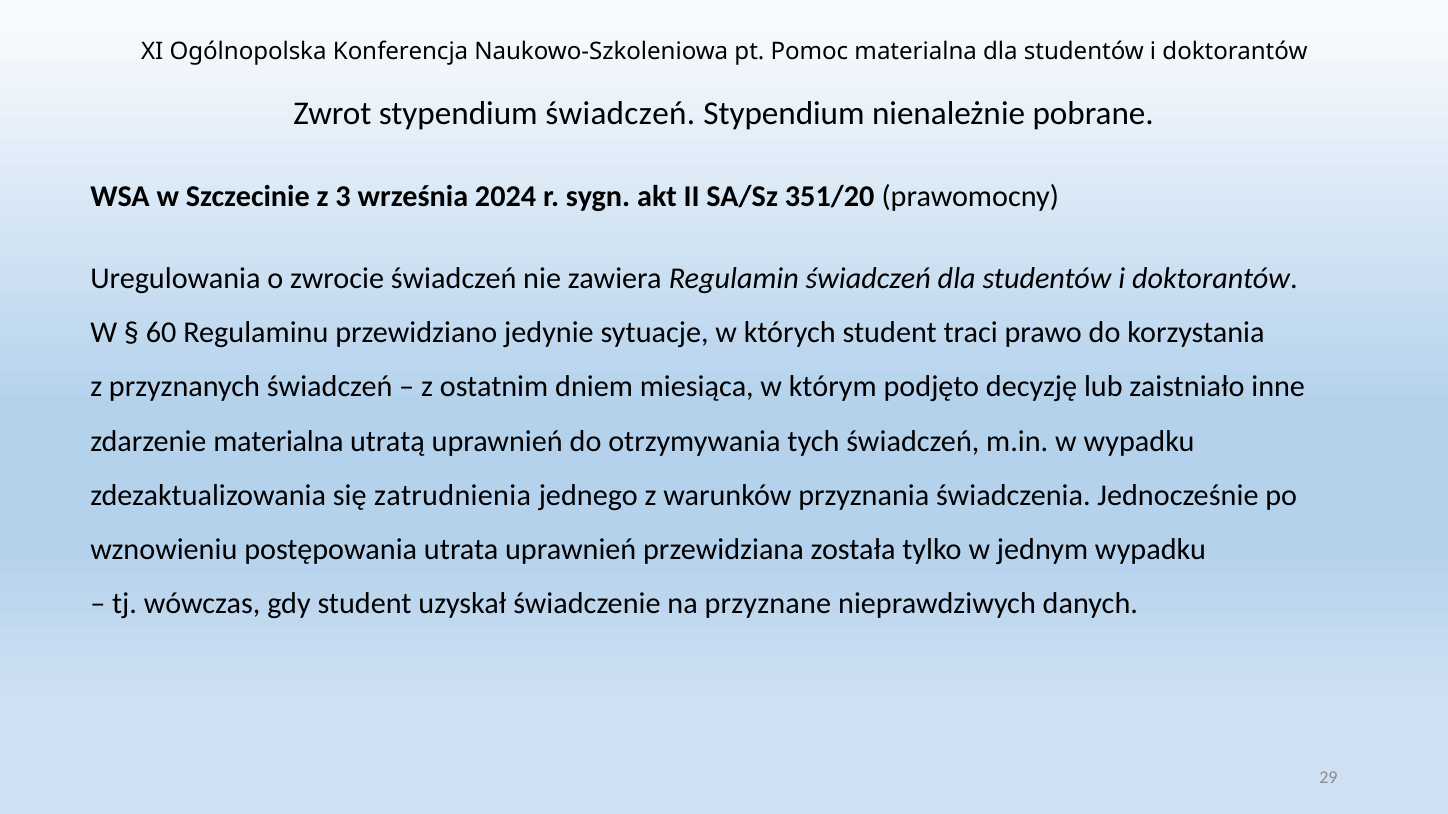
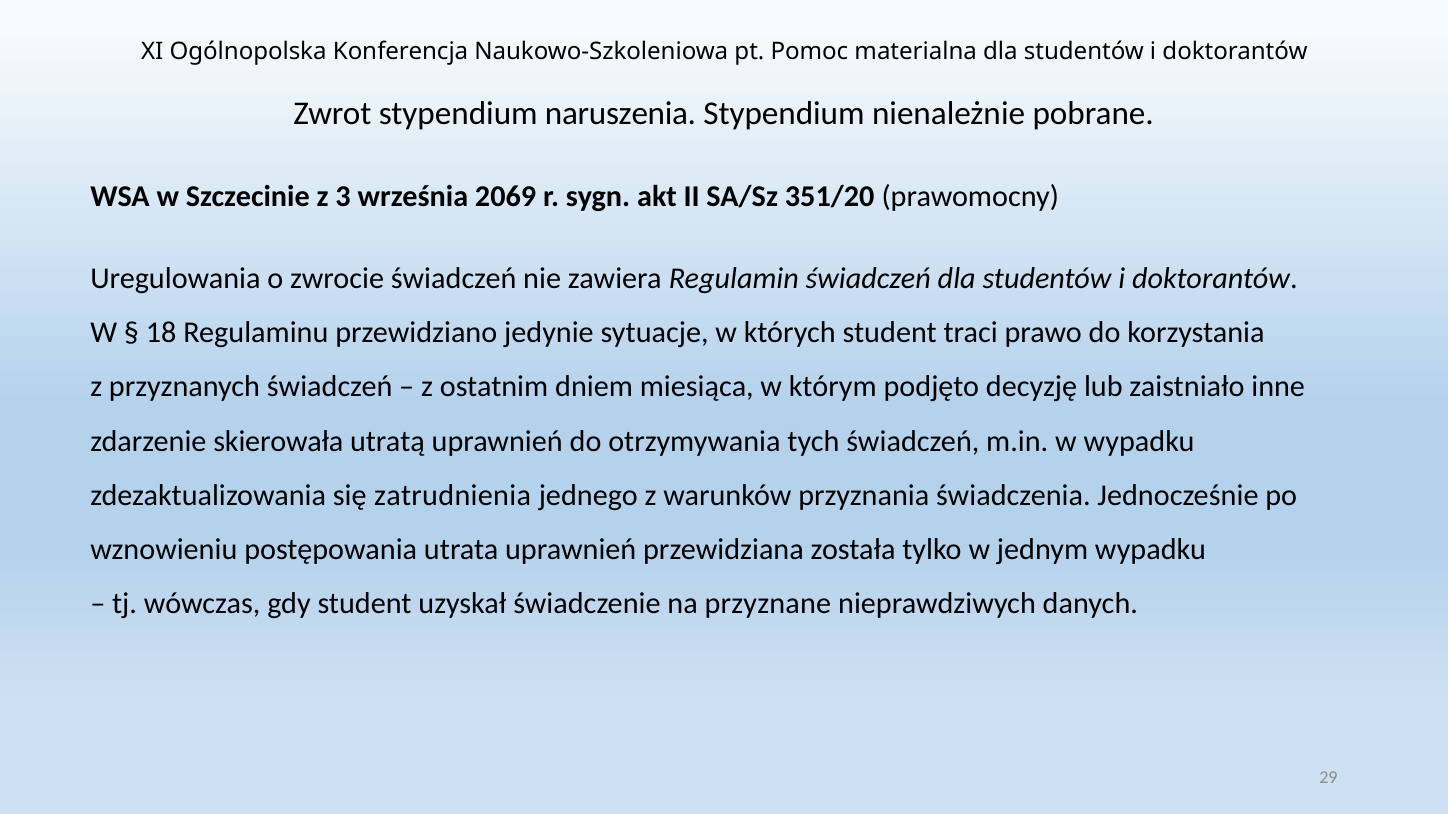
stypendium świadczeń: świadczeń -> naruszenia (621, 113)
2024: 2024 -> 2069 (506, 197)
60: 60 -> 18 (161, 333)
zdarzenie materialna: materialna -> skierowała (278, 441)
